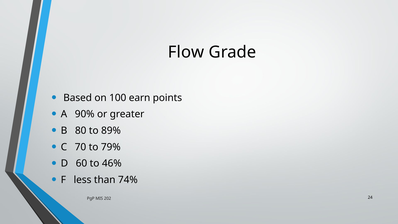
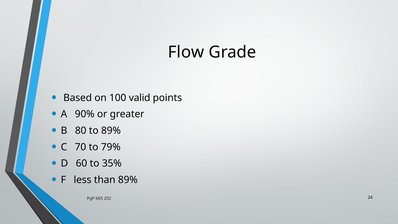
earn: earn -> valid (140, 98)
46%: 46% -> 35% (112, 163)
than 74%: 74% -> 89% (128, 180)
